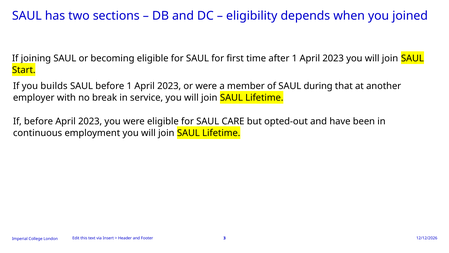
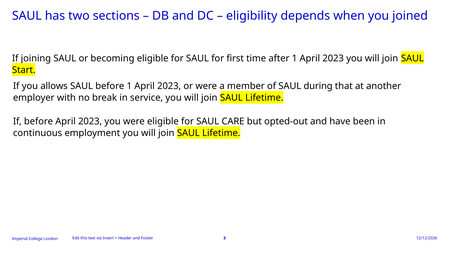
builds: builds -> allows (54, 86)
